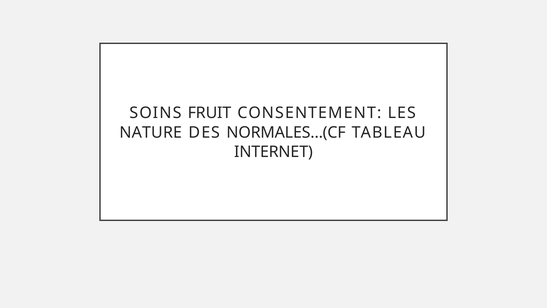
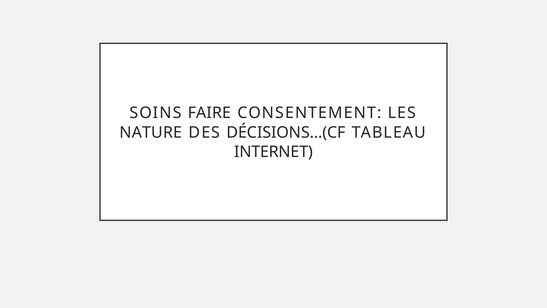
FRUIT: FRUIT -> FAIRE (209, 113)
NORMALES…(CF: NORMALES…(CF -> DÉCISIONS…(CF (286, 132)
